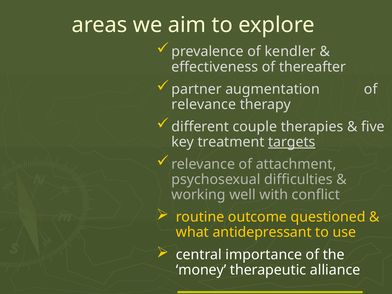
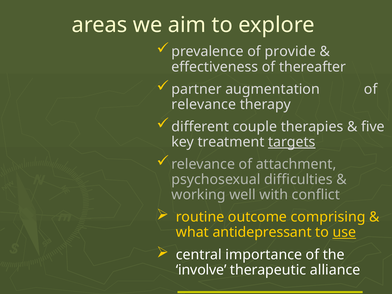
kendler: kendler -> provide (290, 52)
questioned: questioned -> comprising (328, 217)
use underline: none -> present (344, 232)
money: money -> involve (201, 270)
